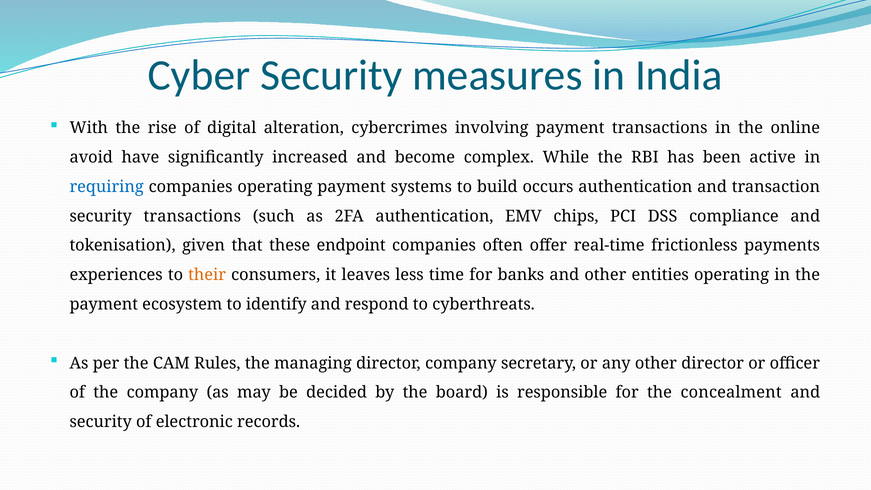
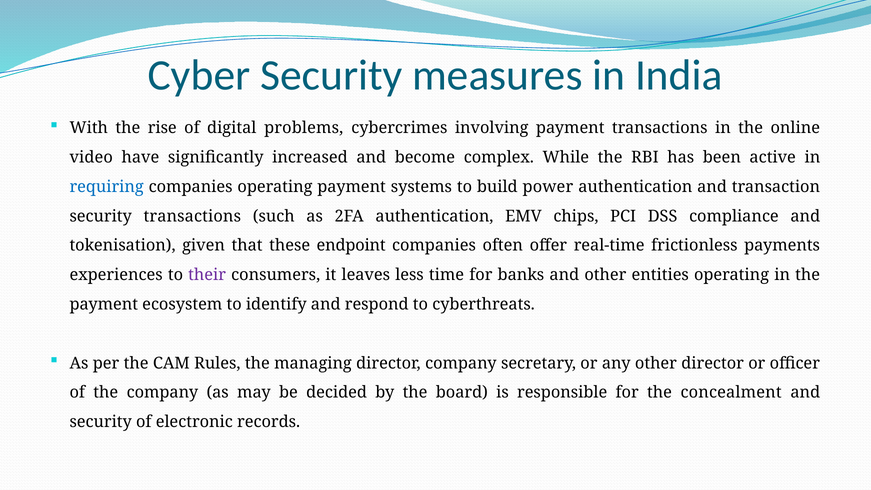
alteration: alteration -> problems (304, 128)
avoid: avoid -> video (91, 157)
occurs: occurs -> power (548, 187)
their colour: orange -> purple (207, 275)
